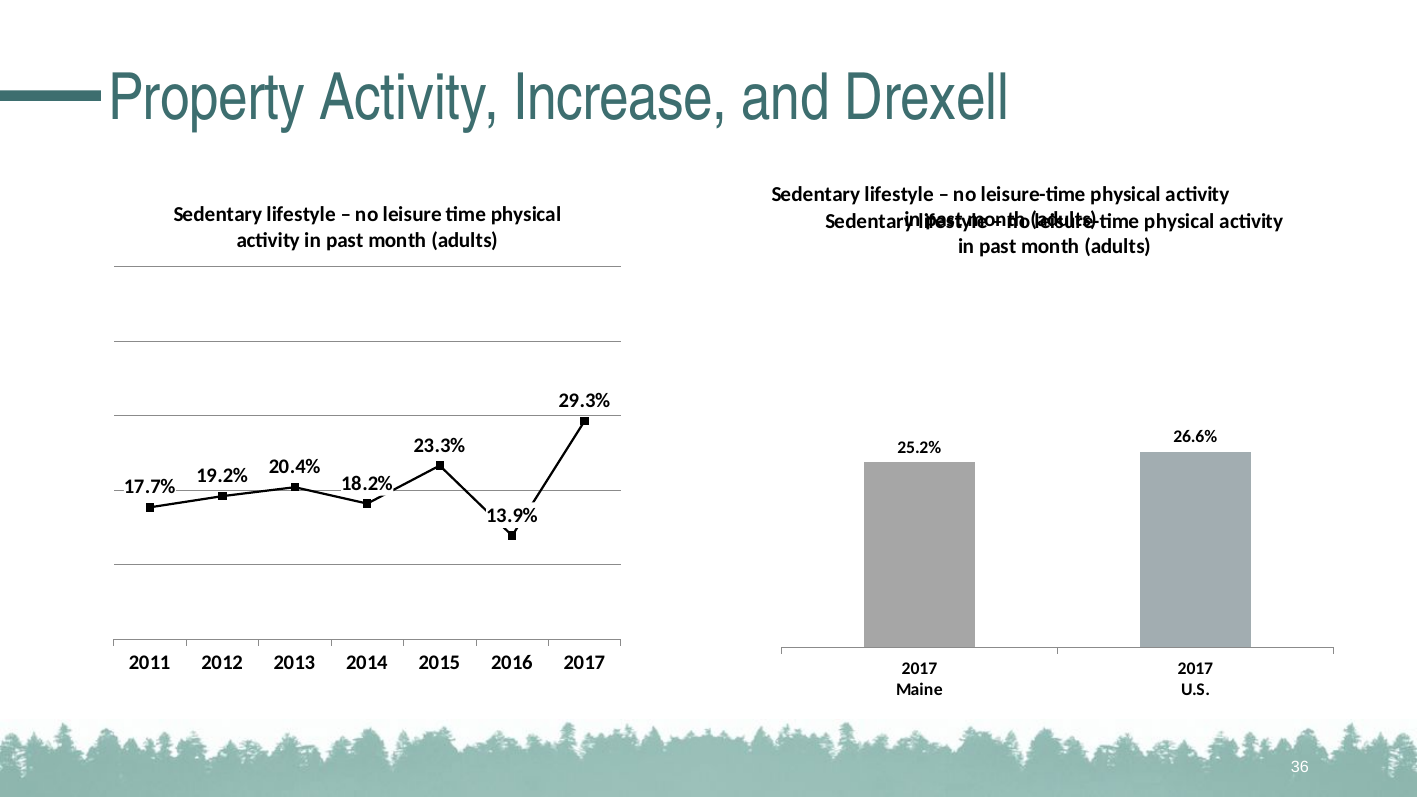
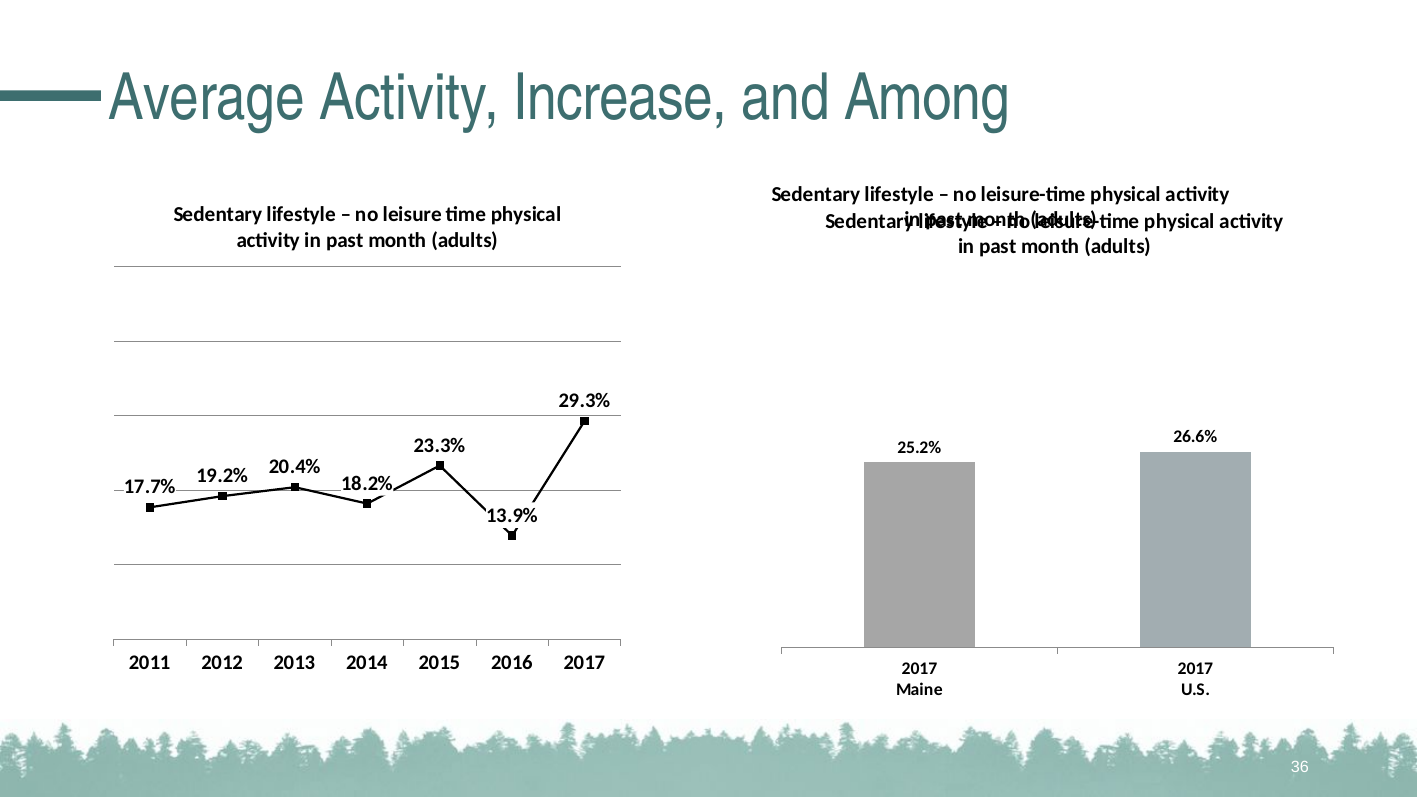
Property: Property -> Average (206, 98)
Drexell: Drexell -> Among (927, 98)
